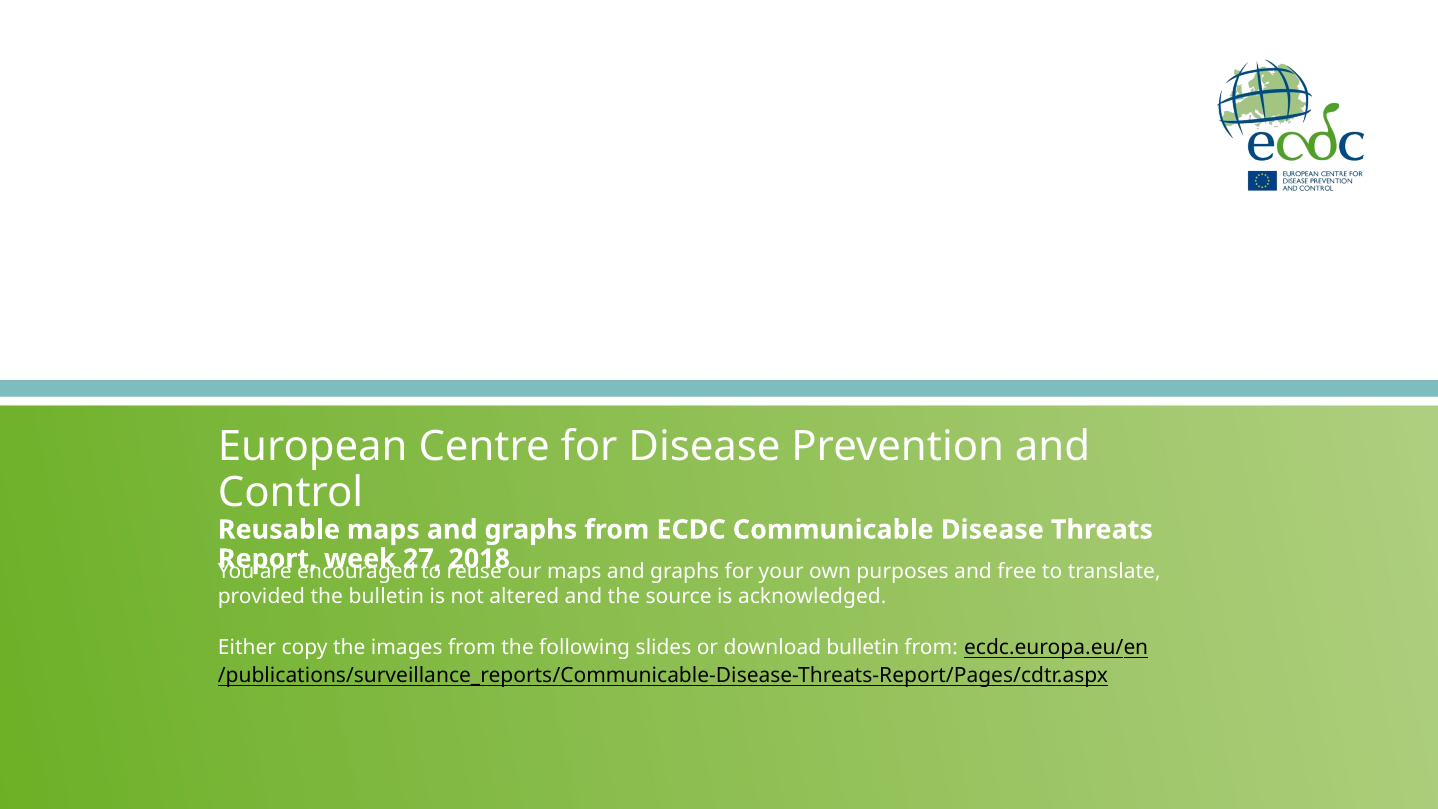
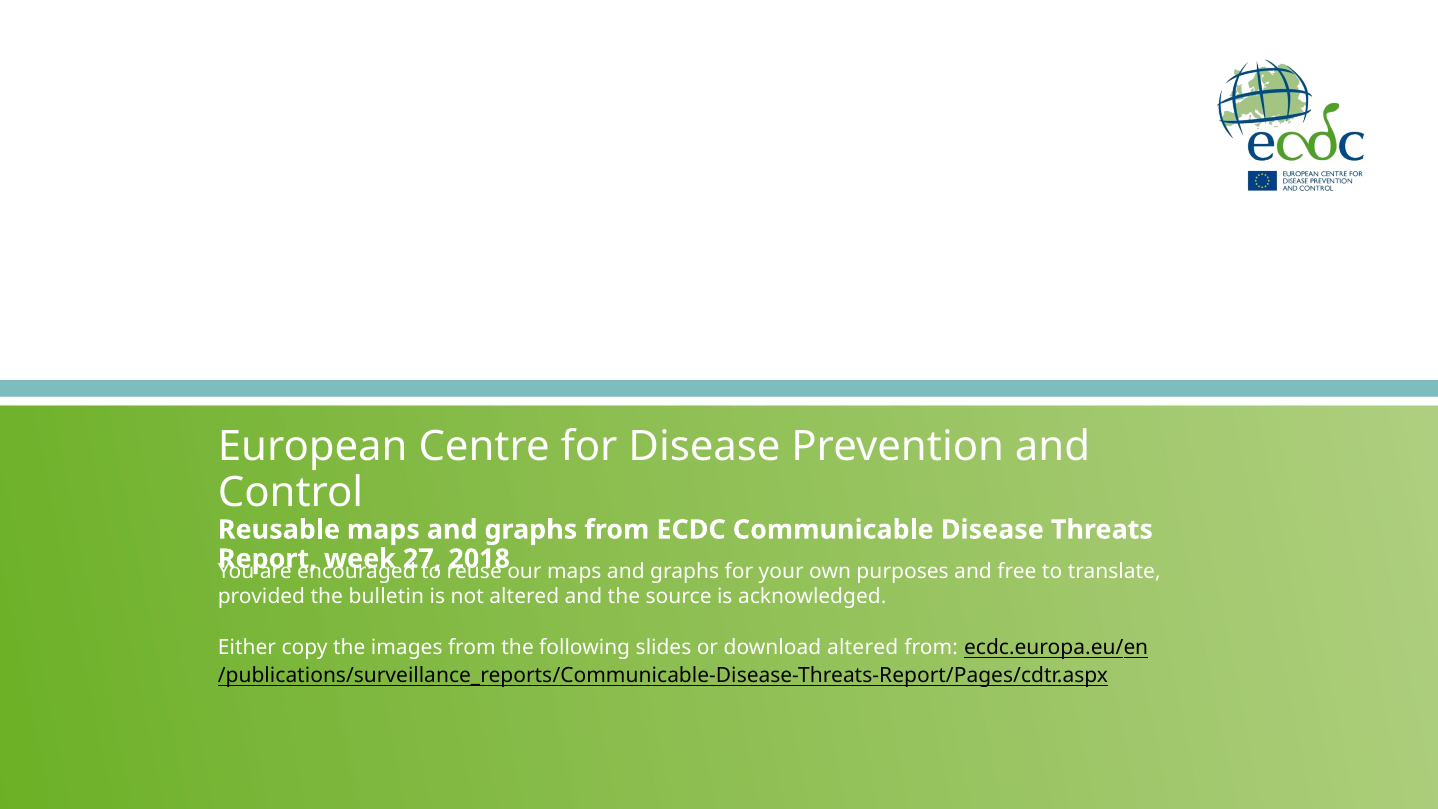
download bulletin: bulletin -> altered (863, 647)
